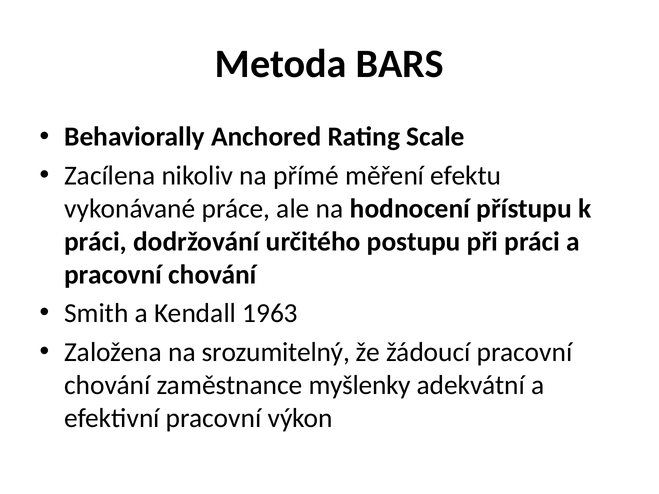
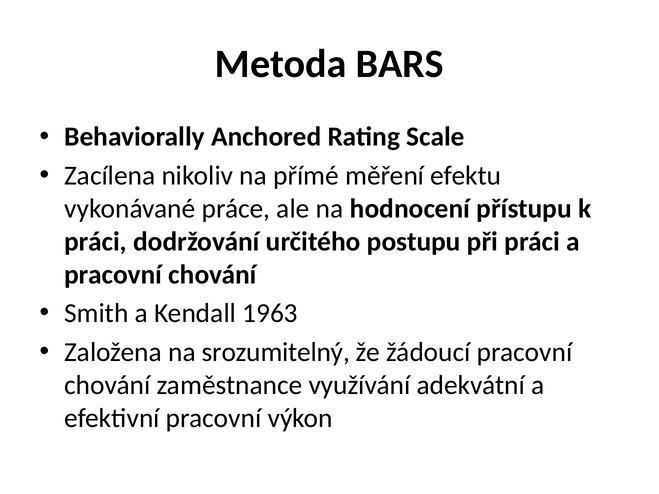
myšlenky: myšlenky -> využívání (360, 385)
